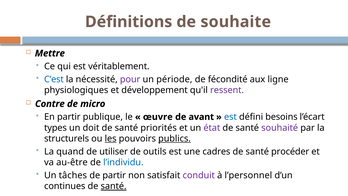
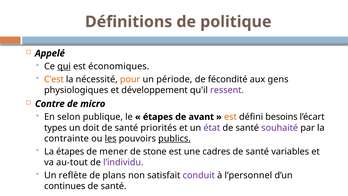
souhaite: souhaite -> politique (236, 22)
Mettre: Mettre -> Appelé (50, 53)
qui underline: none -> present (64, 66)
véritablement: véritablement -> économiques (119, 66)
C’est colour: blue -> orange (54, 79)
pour colour: purple -> orange (130, 79)
ligne: ligne -> gens (278, 79)
En partir: partir -> selon (69, 117)
œuvre: œuvre -> étapes (158, 117)
est colour: blue -> orange (230, 117)
structurels: structurels -> contrainte (67, 139)
La quand: quand -> étapes (70, 151)
utiliser: utiliser -> mener (114, 151)
outils: outils -> stone (155, 151)
procéder: procéder -> variables (290, 151)
au-être: au-être -> au-tout (72, 162)
l’individu colour: blue -> purple (123, 162)
tâches: tâches -> reflète (73, 175)
de partir: partir -> plans (114, 175)
santé underline: present -> none (114, 186)
